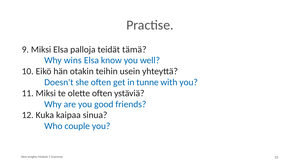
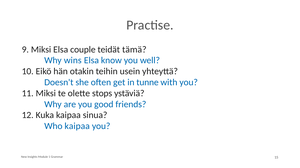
palloja: palloja -> couple (83, 50)
olette often: often -> stops (102, 94)
Who couple: couple -> kaipaa (77, 127)
